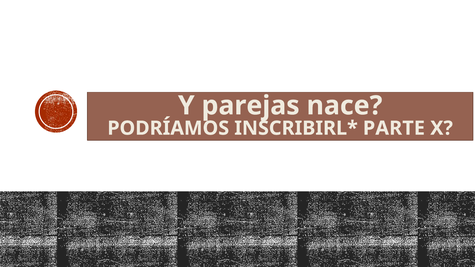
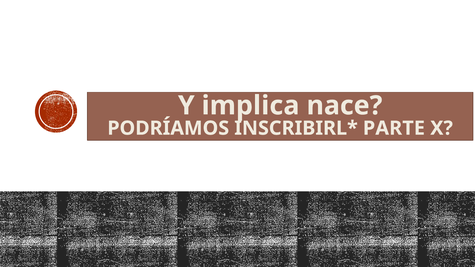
parejas: parejas -> implica (251, 106)
